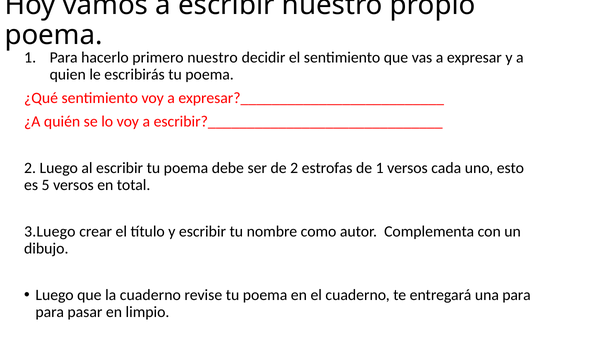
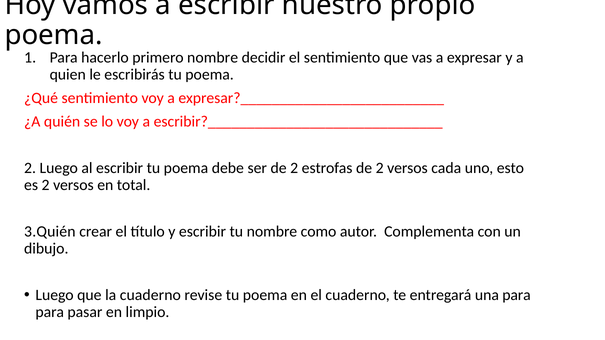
primero nuestro: nuestro -> nombre (213, 58)
estrofas de 1: 1 -> 2 (380, 168)
es 5: 5 -> 2 (46, 185)
3.Luego: 3.Luego -> 3.Quién (50, 232)
